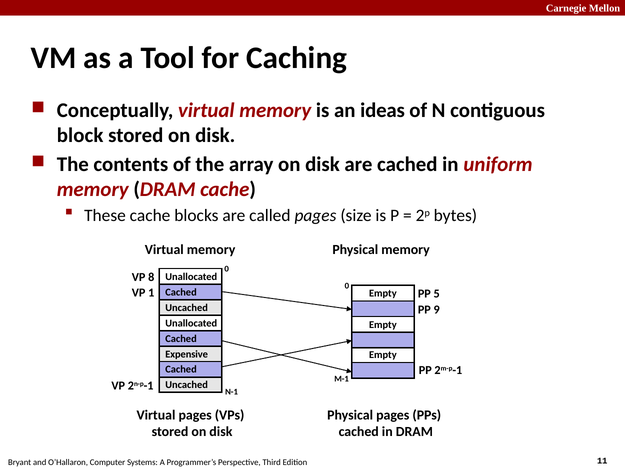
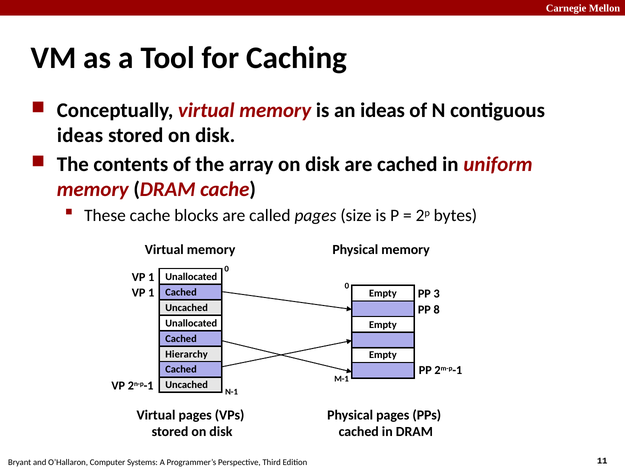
block: block -> ideas (80, 135)
8: 8 -> 1 (151, 277)
5: 5 -> 3 (437, 294)
9: 9 -> 8 (437, 309)
Expensive: Expensive -> Hierarchy (187, 354)
